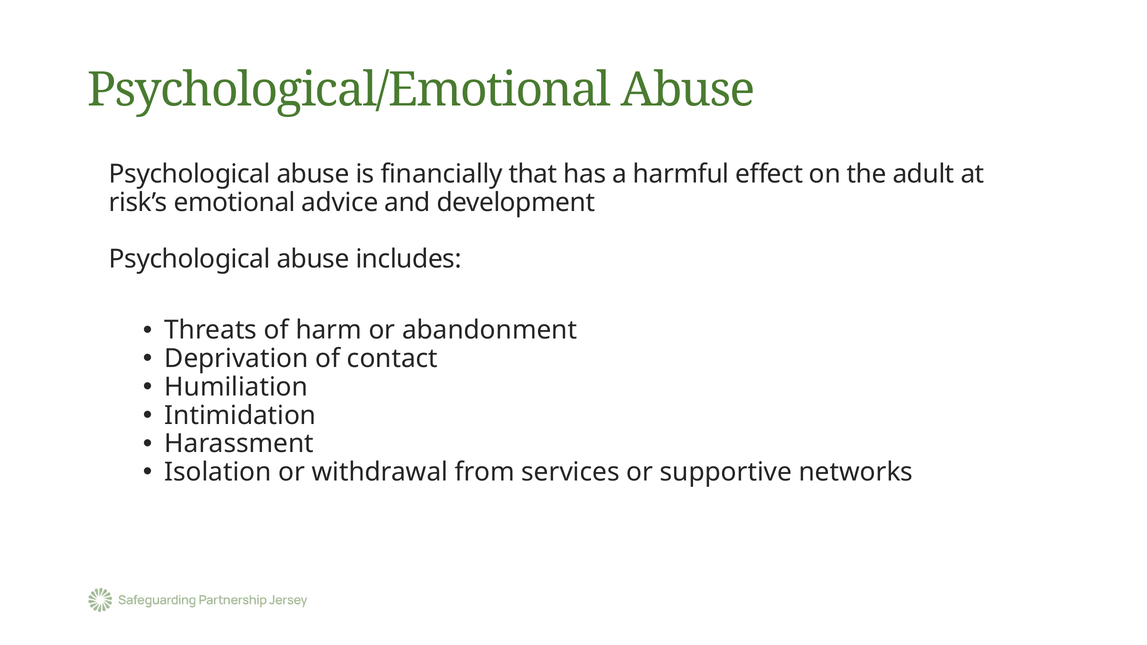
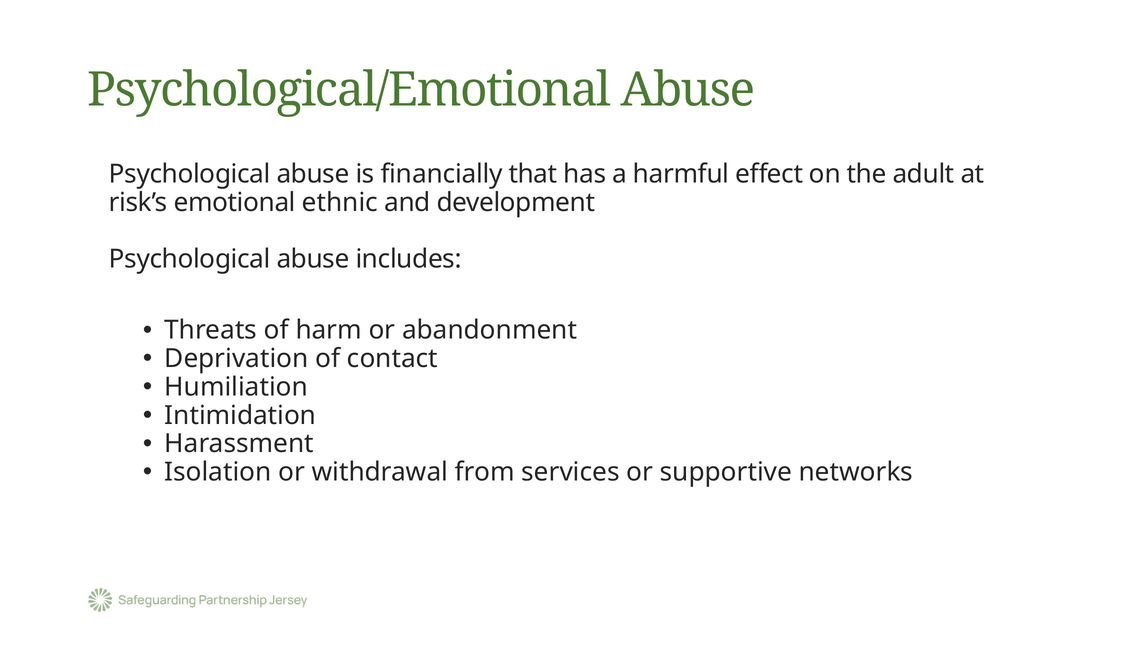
advice: advice -> ethnic (340, 203)
